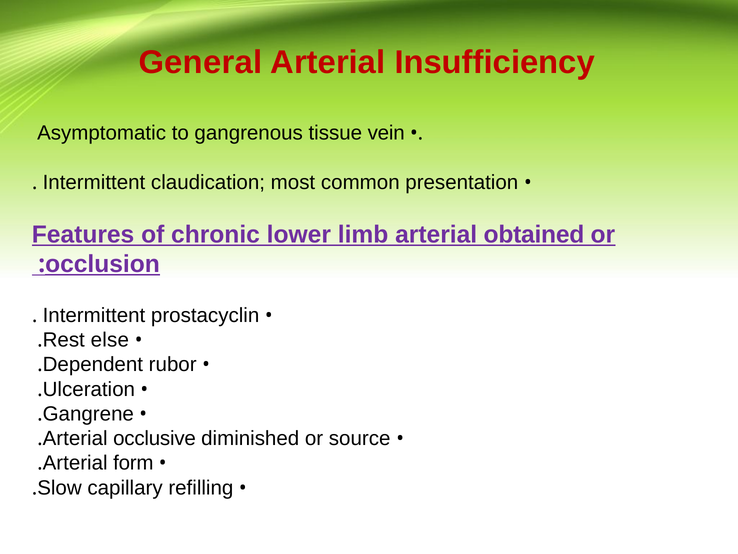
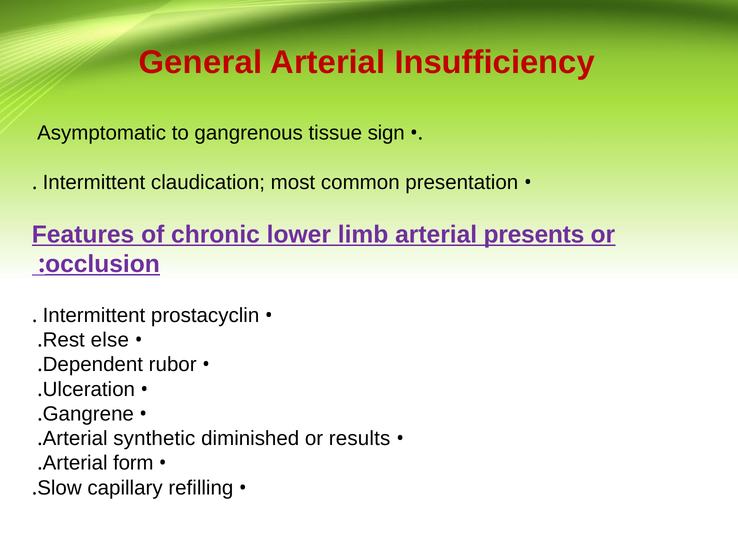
vein: vein -> sign (386, 133)
obtained: obtained -> presents (534, 234)
occlusive: occlusive -> synthetic (154, 438)
source: source -> results (360, 438)
